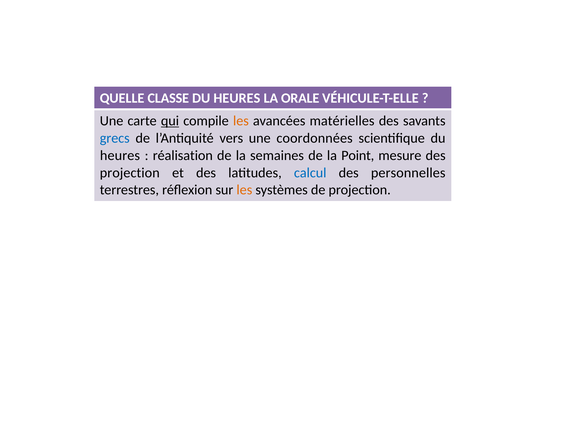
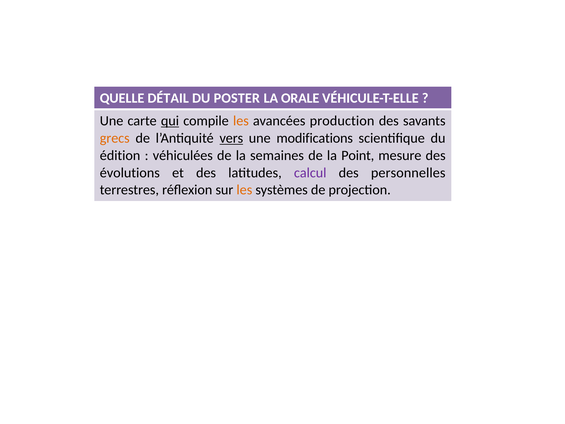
CLASSE: CLASSE -> DÉTAIL (168, 98)
HEURES: HEURES -> POSTER (237, 98)
matérielles: matérielles -> production (342, 121)
grecs colour: blue -> orange (115, 138)
vers underline: none -> present (231, 138)
coordonnées: coordonnées -> modifications (315, 138)
heures: heures -> édition (120, 155)
réalisation: réalisation -> véhiculées (183, 155)
projection: projection -> évolutions (130, 173)
calcul colour: blue -> purple (310, 173)
